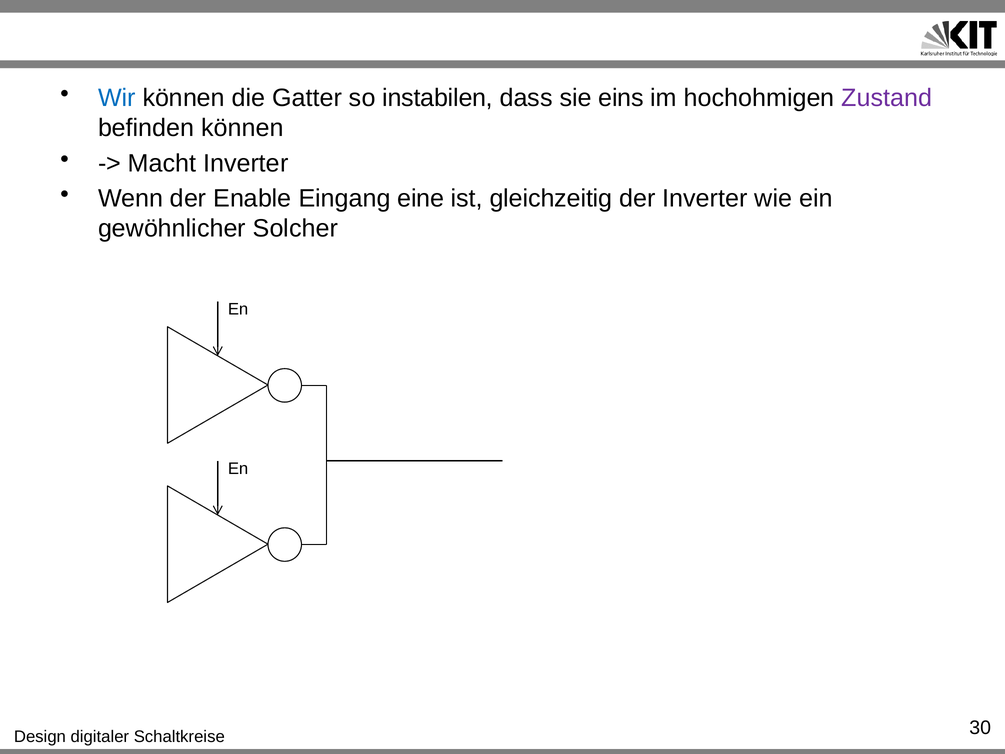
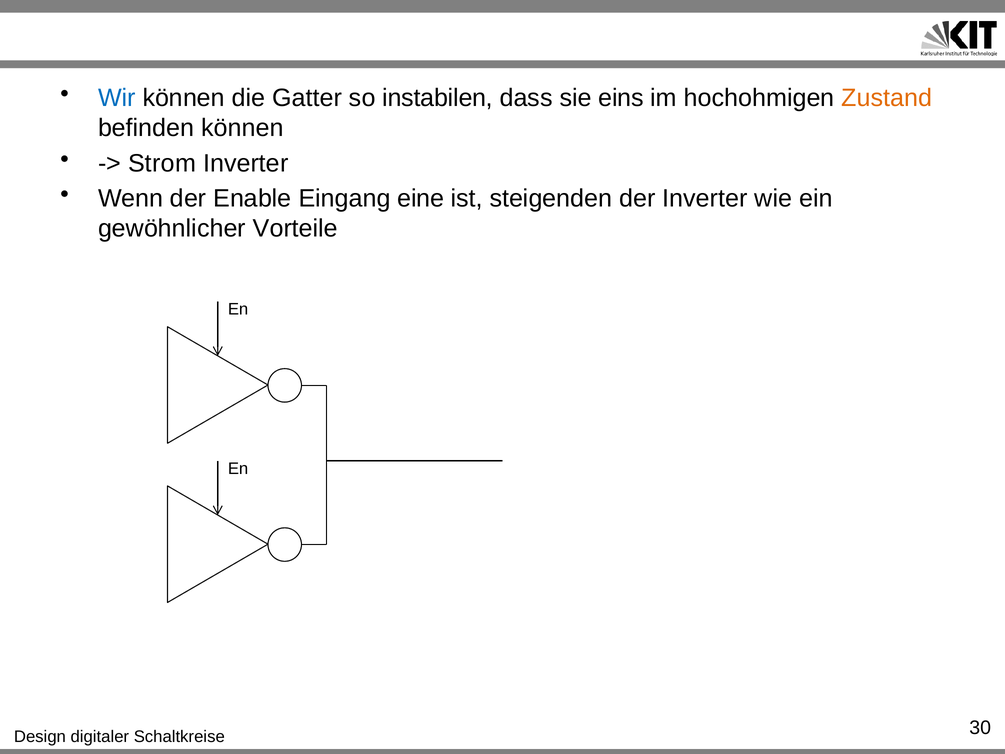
Zustand colour: purple -> orange (887, 98)
Macht: Macht -> Strom (162, 163)
gleichzeitig: gleichzeitig -> steigenden (551, 198)
Solcher: Solcher -> Vorteile (295, 229)
